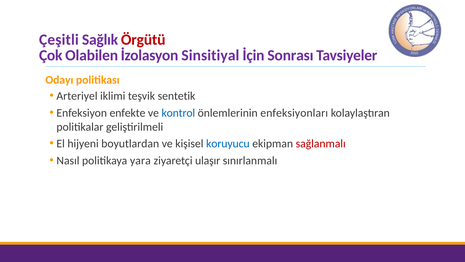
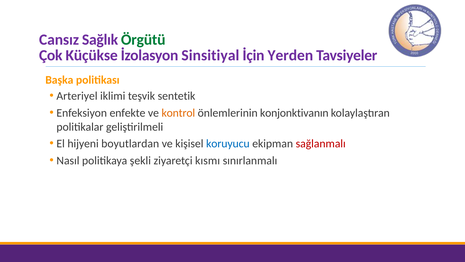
Çeşitli: Çeşitli -> Cansız (59, 40)
Örgütü colour: red -> green (143, 40)
Olabilen: Olabilen -> Küçükse (92, 55)
Sonrası: Sonrası -> Yerden (290, 55)
Odayı: Odayı -> Başka (59, 80)
kontrol colour: blue -> orange (178, 113)
enfeksiyonları: enfeksiyonları -> konjonktivanın (294, 113)
yara: yara -> şekli (140, 160)
ulaşır: ulaşır -> kısmı (208, 160)
